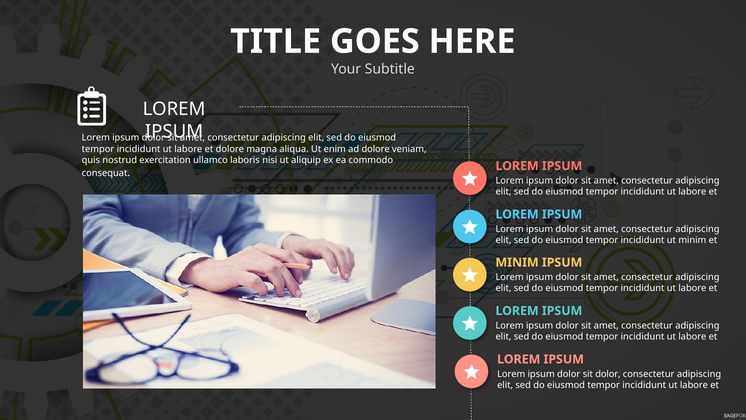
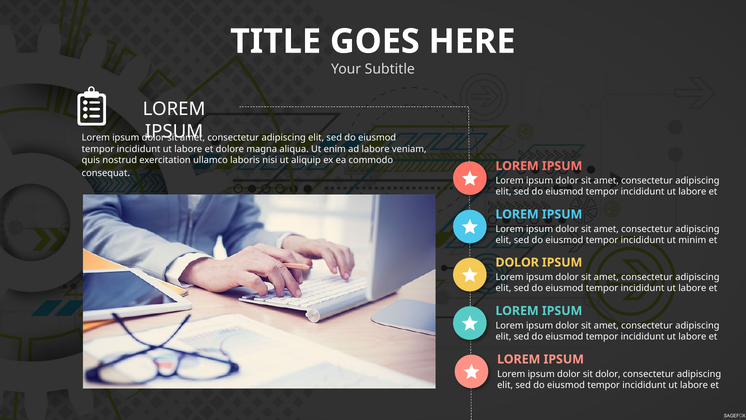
ad dolore: dolore -> labore (376, 149)
MINIM: MINIM -> DOLOR (517, 262)
